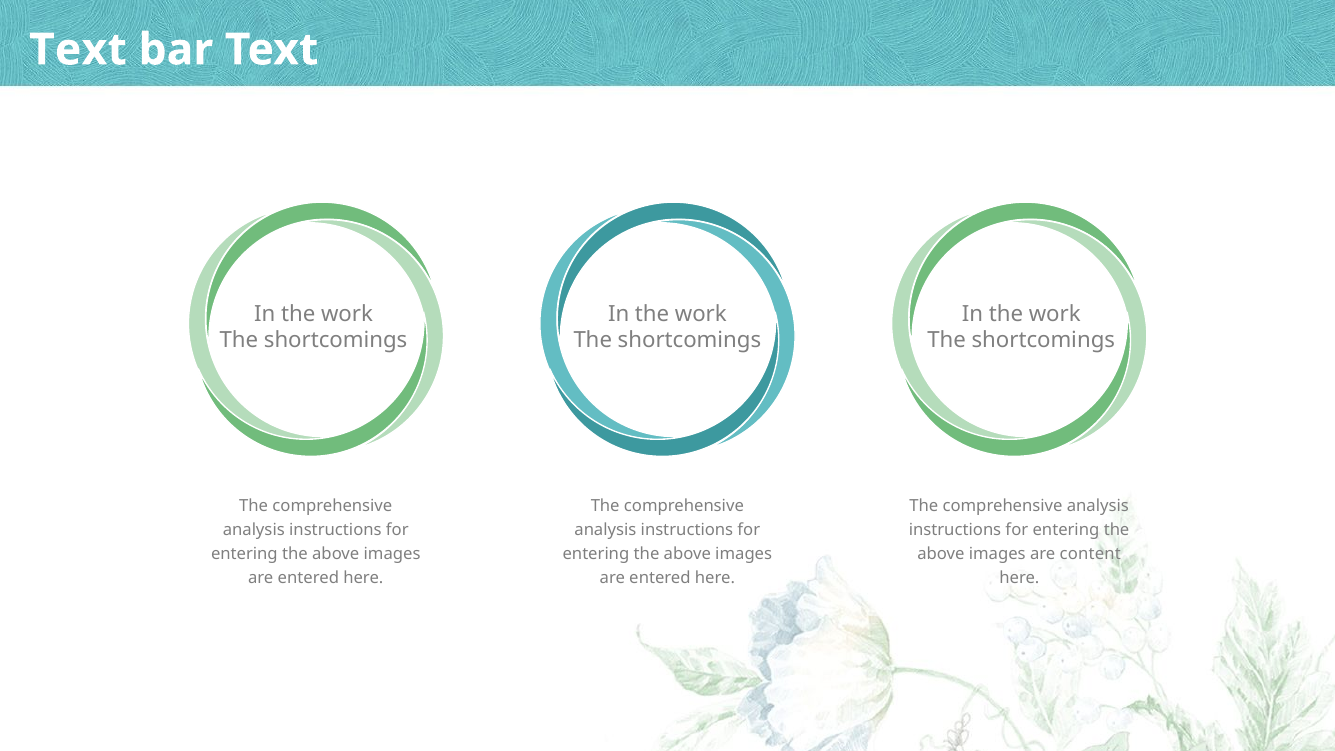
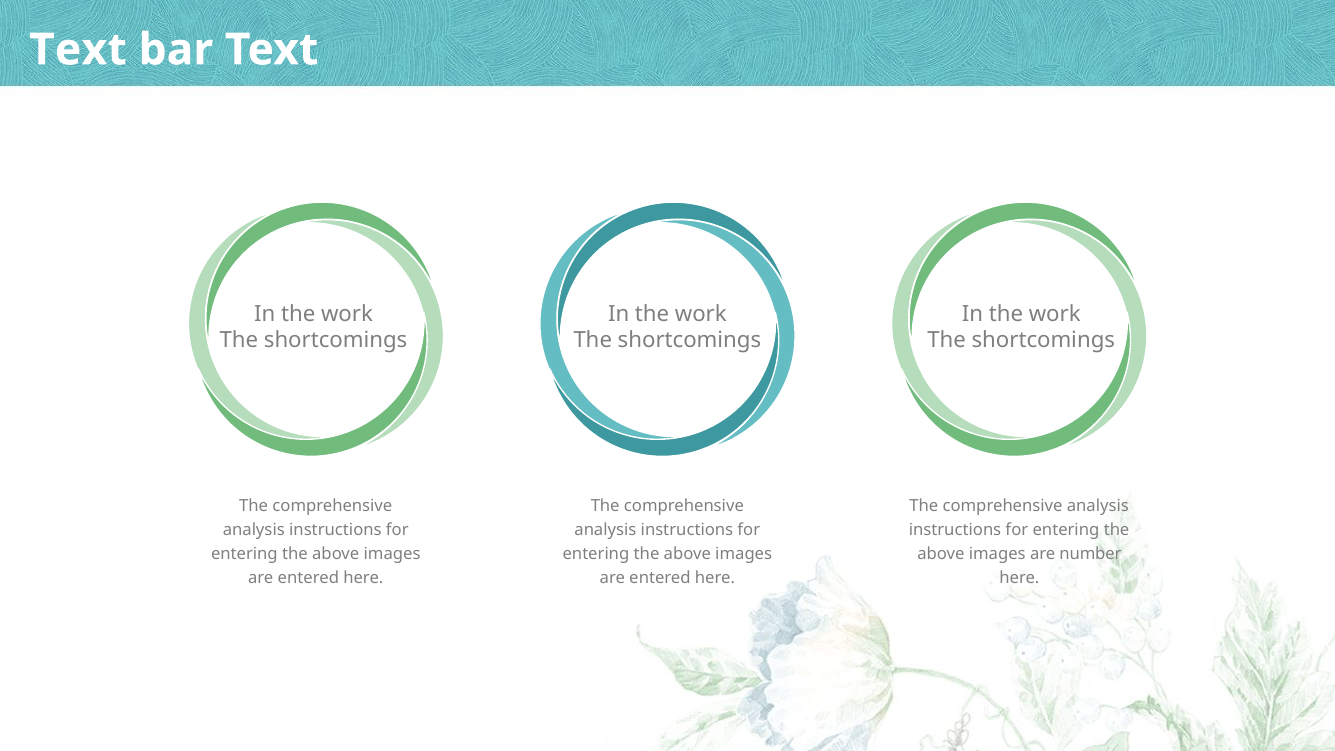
content: content -> number (1090, 554)
